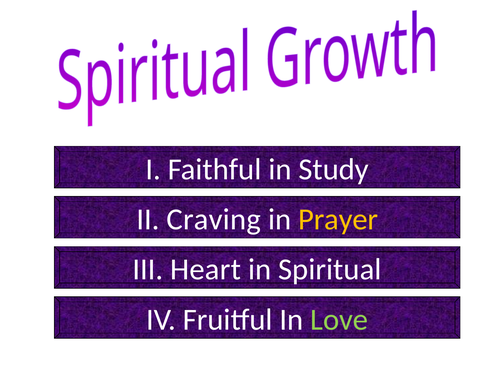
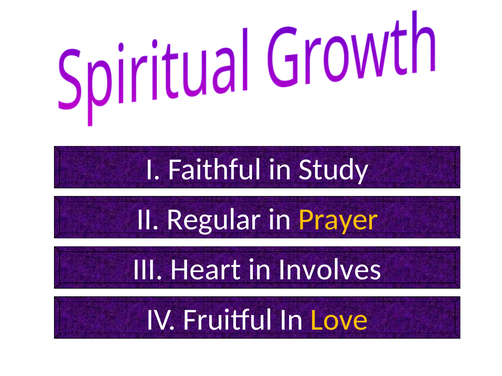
Craving: Craving -> Regular (214, 220)
Spiritual: Spiritual -> Involves (330, 270)
Love colour: light green -> yellow (339, 320)
